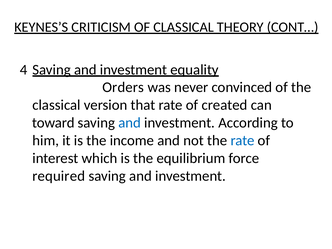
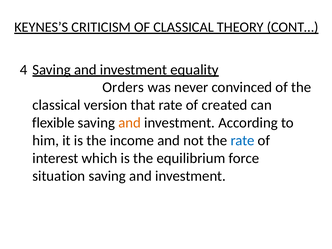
toward: toward -> flexible (53, 123)
and colour: blue -> orange (130, 123)
required: required -> situation (59, 176)
